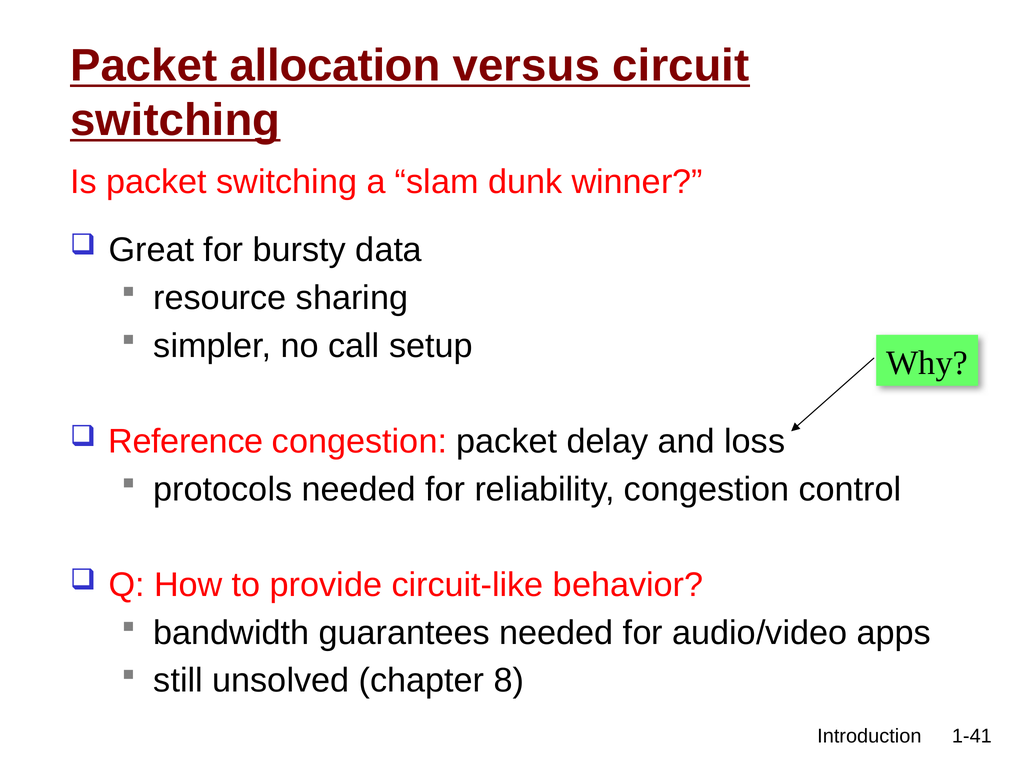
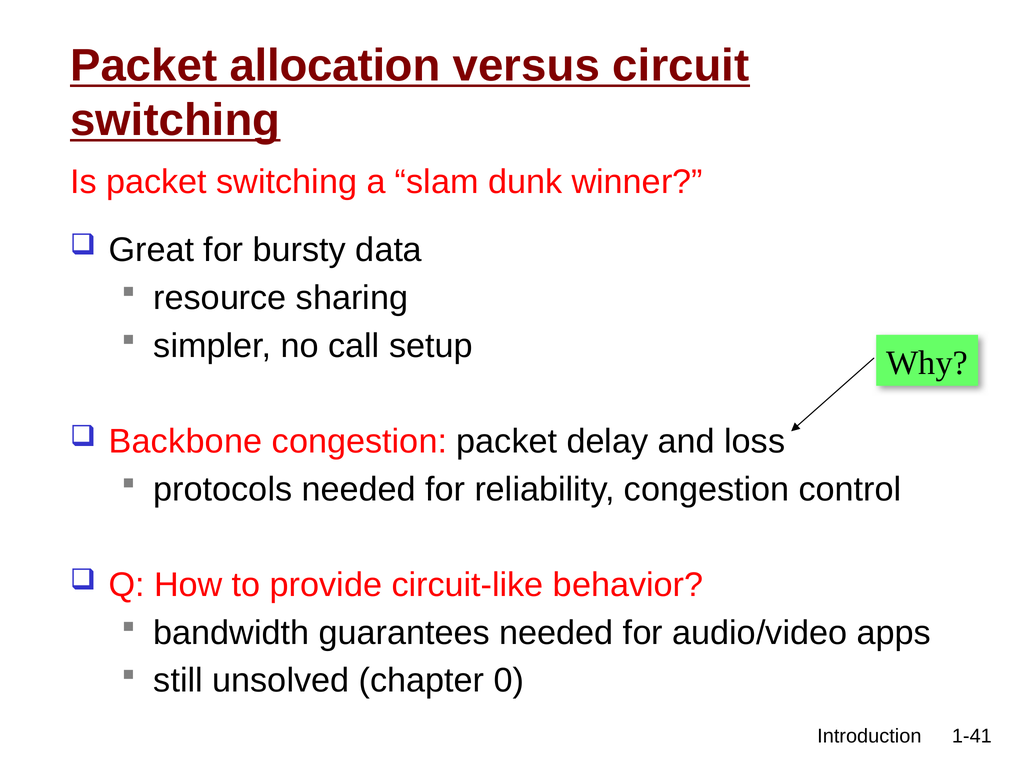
Reference: Reference -> Backbone (185, 442)
8: 8 -> 0 (509, 681)
